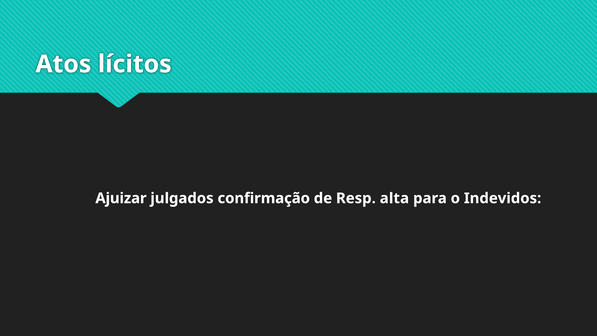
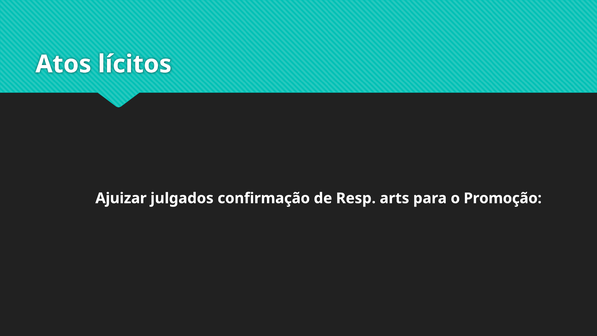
alta: alta -> arts (394, 198)
Indevidos: Indevidos -> Promoção (503, 198)
